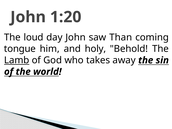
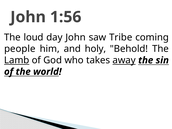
1:20: 1:20 -> 1:56 (66, 17)
Than: Than -> Tribe (121, 37)
tongue: tongue -> people (20, 49)
away underline: none -> present (124, 60)
